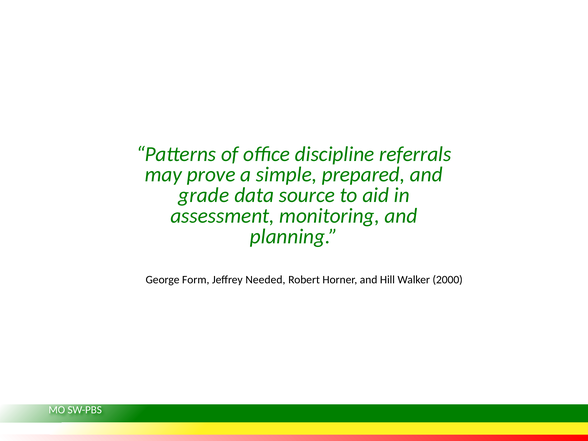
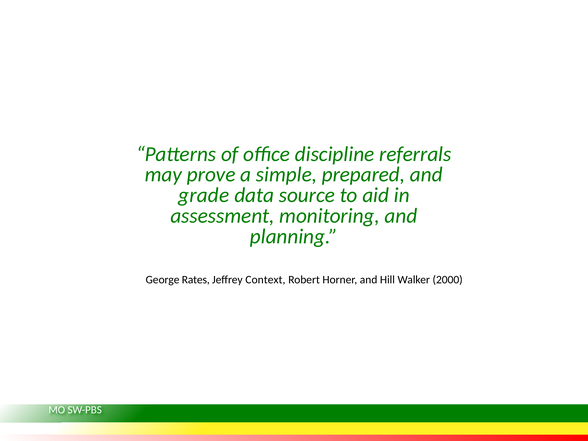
Form: Form -> Rates (196, 280)
Needed: Needed -> Context (265, 280)
